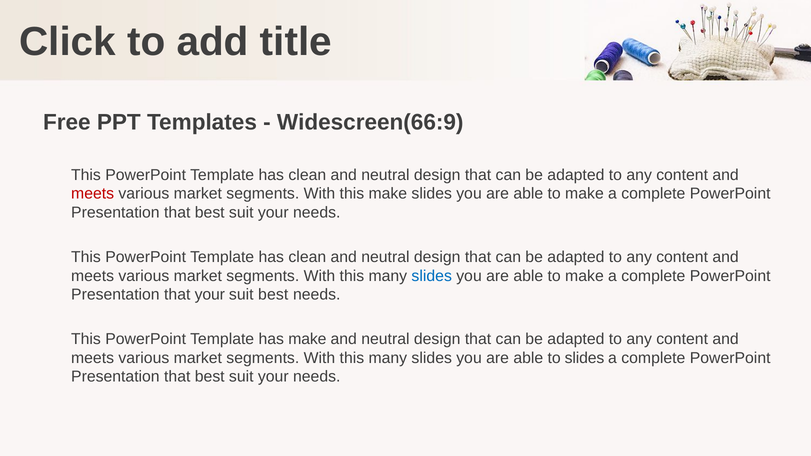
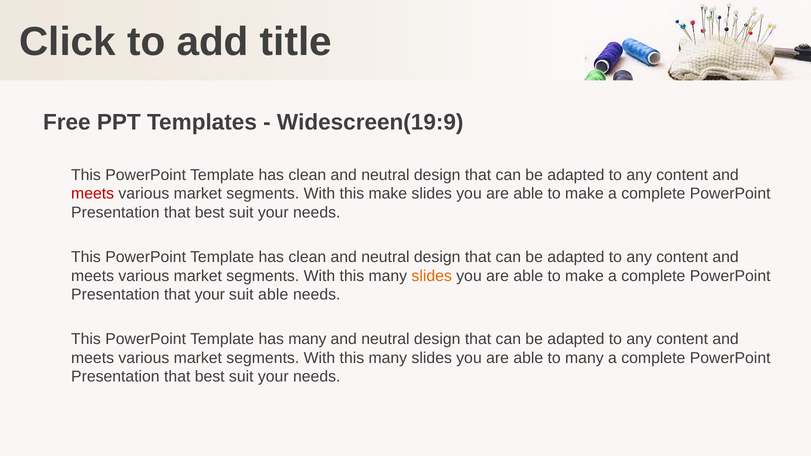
Widescreen(66:9: Widescreen(66:9 -> Widescreen(19:9 (370, 122)
slides colour: blue -> orange (432, 276)
suit best: best -> able (273, 295)
has make: make -> many (307, 339)
to slides: slides -> many (584, 358)
